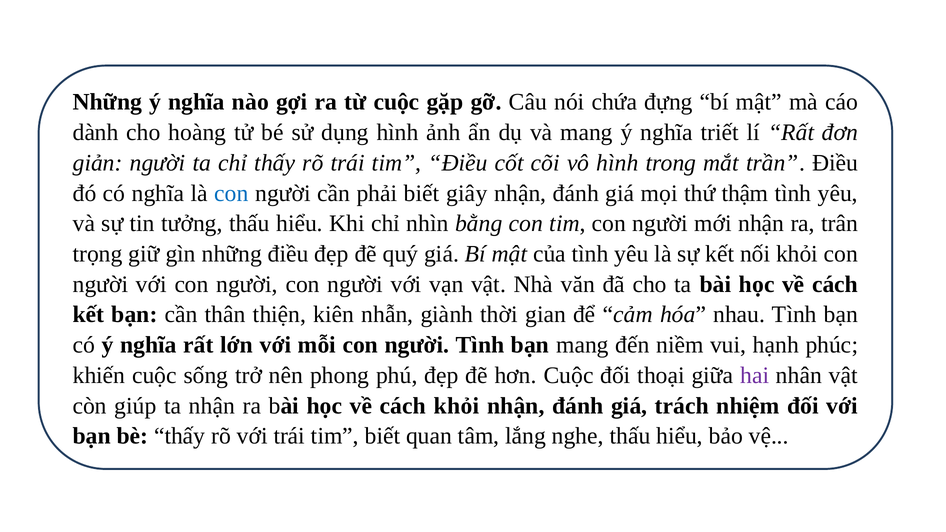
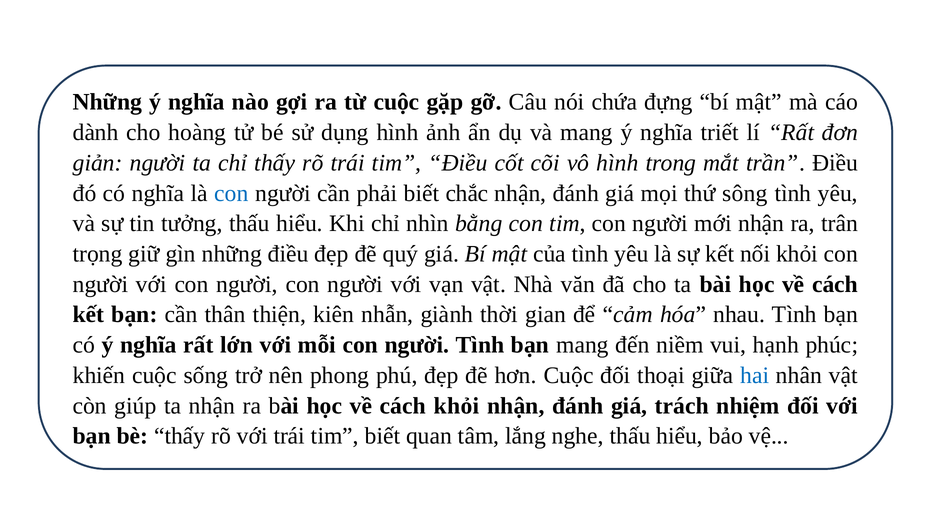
giây: giây -> chắc (467, 193)
thậm: thậm -> sông (745, 193)
hai colour: purple -> blue (755, 375)
